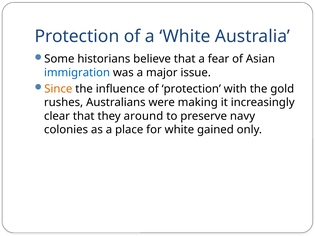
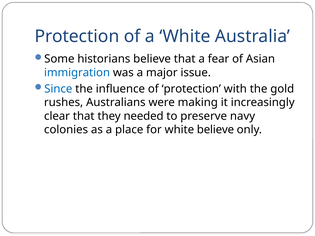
Since colour: orange -> blue (58, 89)
around: around -> needed (144, 116)
white gained: gained -> believe (215, 130)
